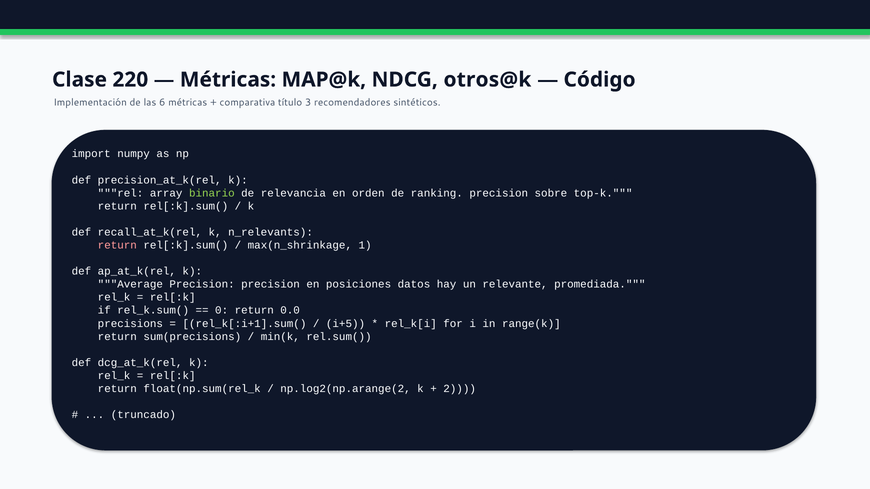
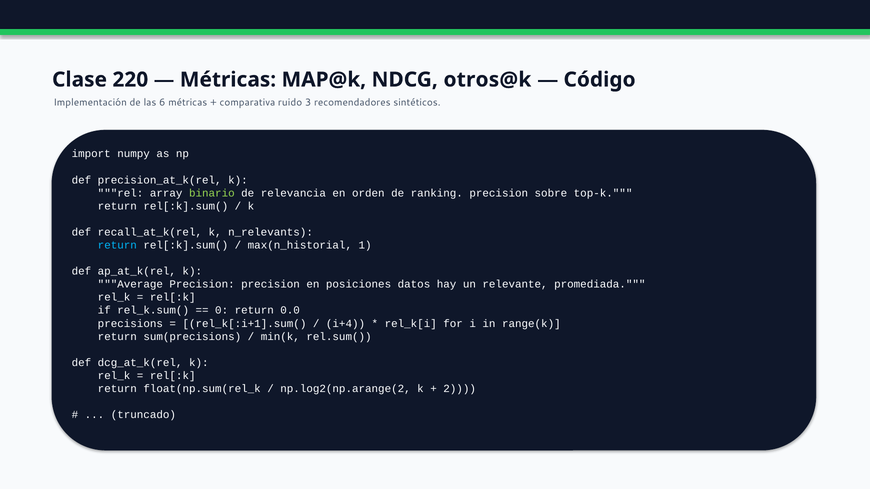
título: título -> ruido (290, 103)
return colour: pink -> light blue (117, 245)
max(n_shrinkage: max(n_shrinkage -> max(n_historial (300, 245)
i+5: i+5 -> i+4 (346, 324)
